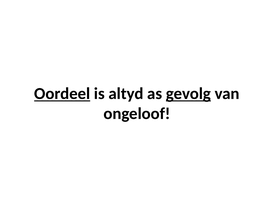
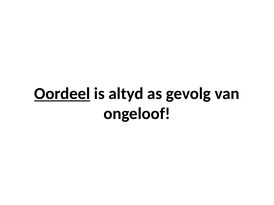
gevolg underline: present -> none (188, 94)
